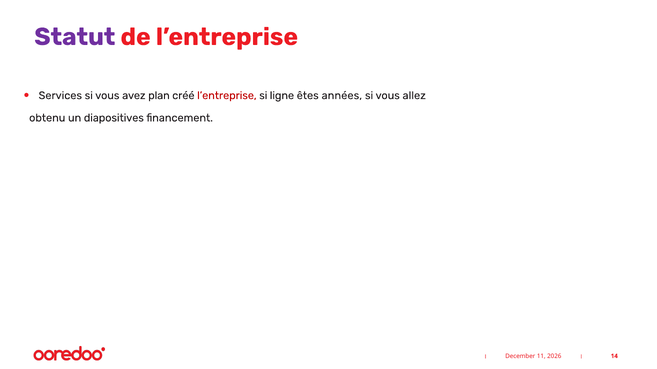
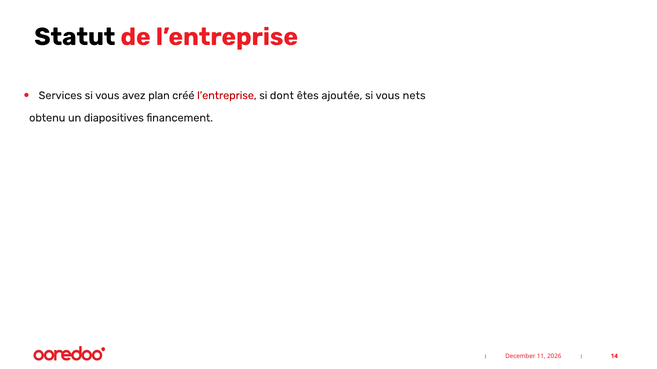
Statut colour: purple -> black (75, 37)
ligne: ligne -> dont (282, 96)
années: années -> ajoutée (342, 96)
allez: allez -> nets (414, 96)
